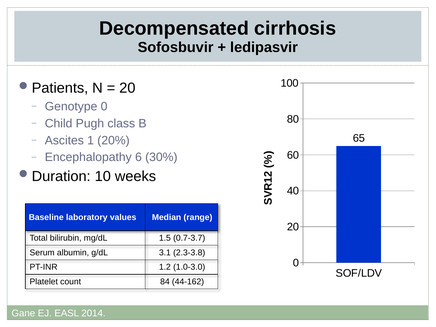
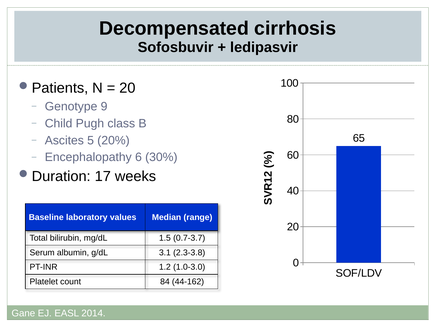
Genotype 0: 0 -> 9 (104, 106)
Ascites 1: 1 -> 5 (91, 140)
10: 10 -> 17 (103, 176)
